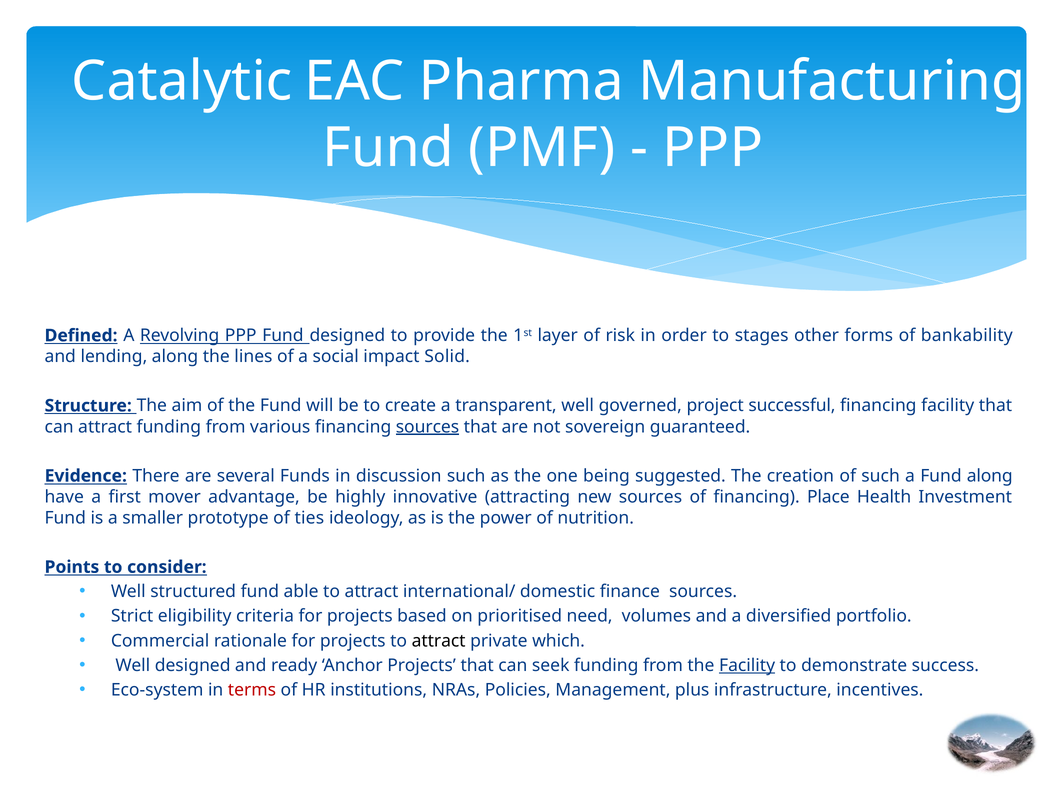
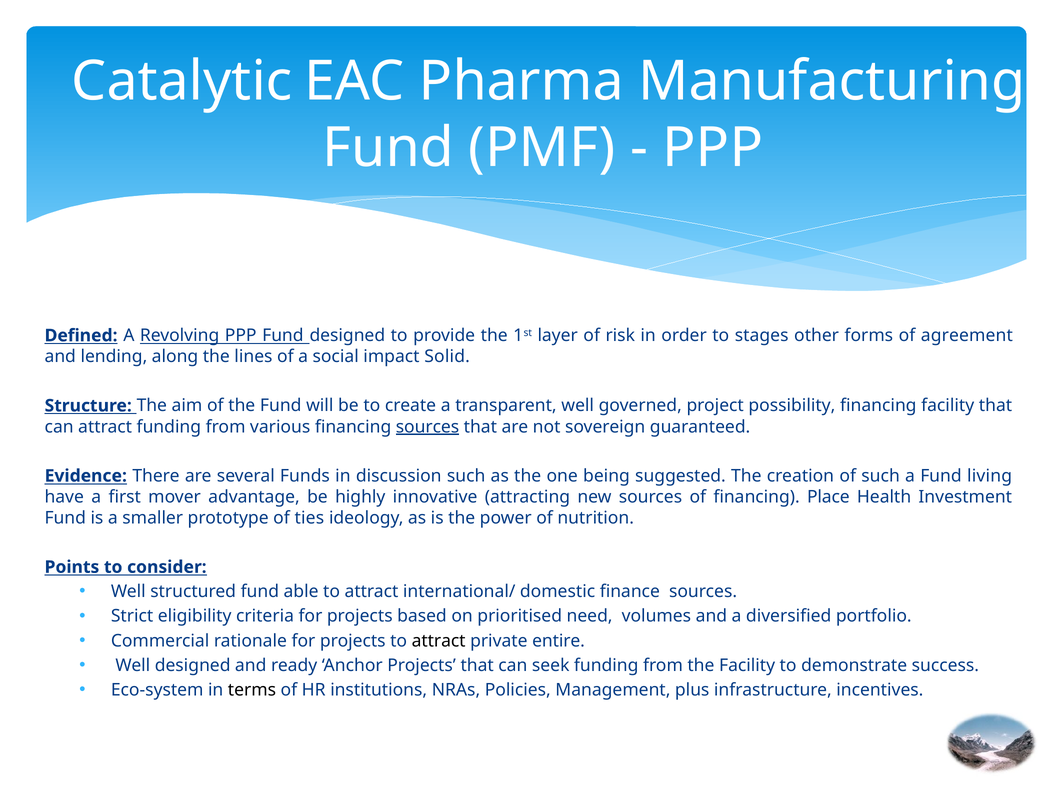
bankability: bankability -> agreement (967, 336)
successful: successful -> possibility (792, 406)
Fund along: along -> living (990, 476)
which: which -> entire (559, 641)
Facility underline: present -> none (747, 665)
terms colour: red -> black (252, 690)
